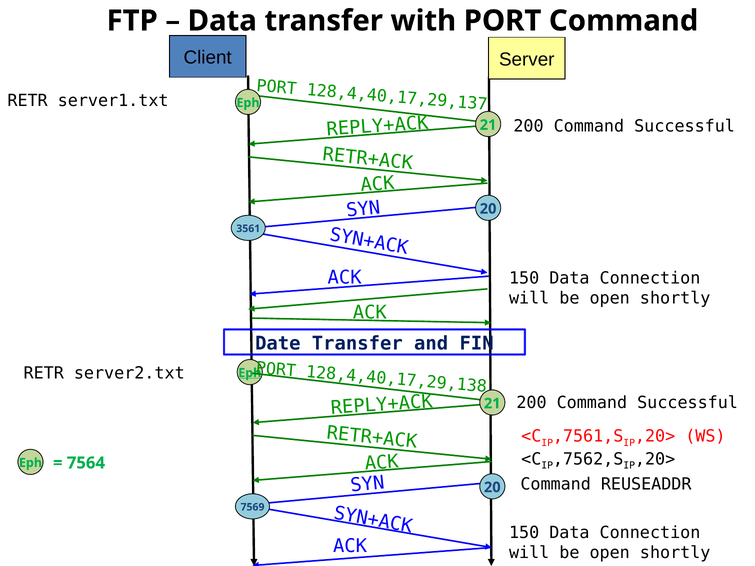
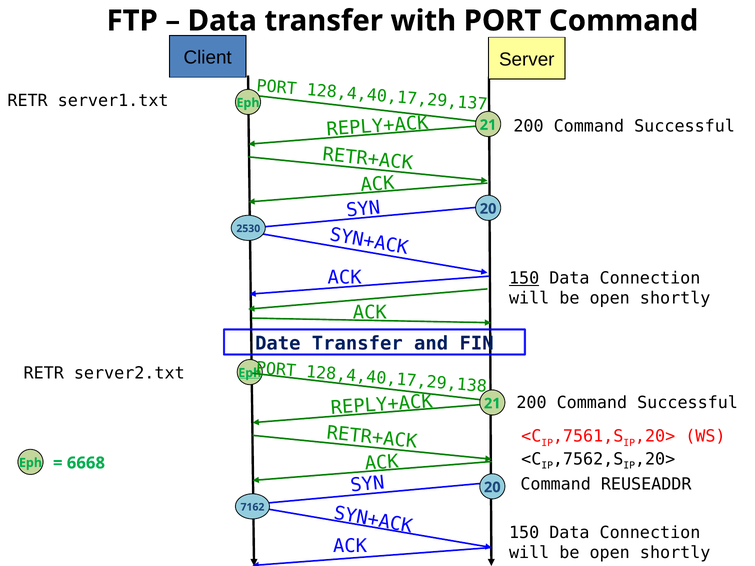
3561: 3561 -> 2530 (248, 229)
150 underline: none -> present (524, 278)
7564: 7564 -> 6668 (86, 463)
7569: 7569 -> 7162 (252, 507)
